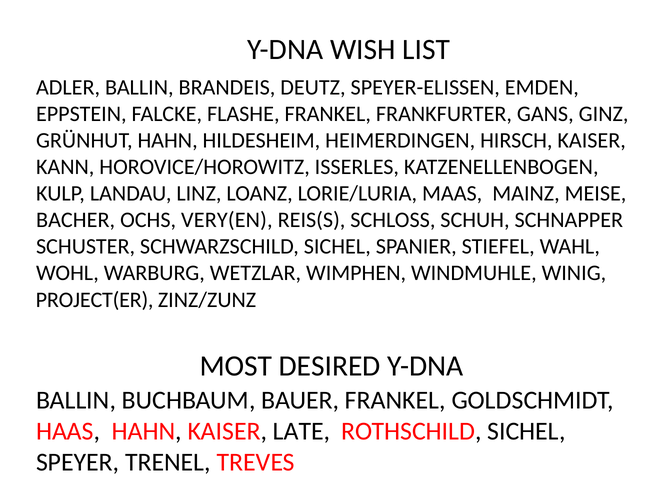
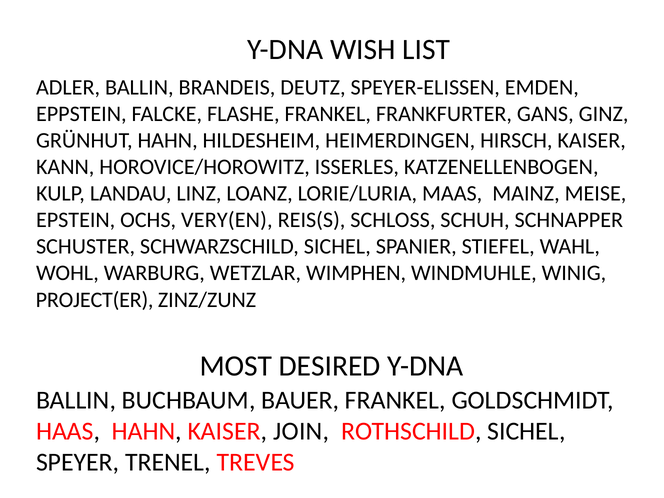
BACHER: BACHER -> EPSTEIN (76, 220)
LATE: LATE -> JOIN (301, 431)
